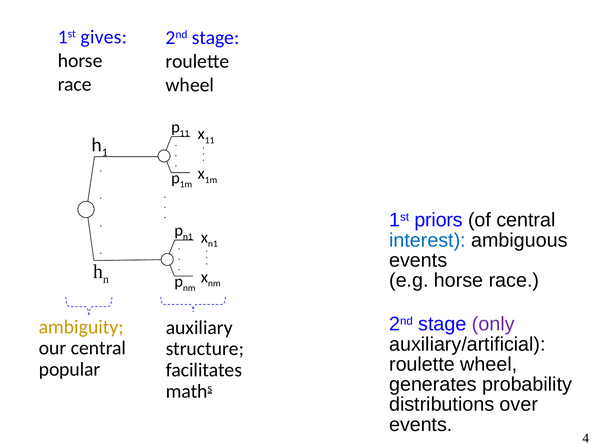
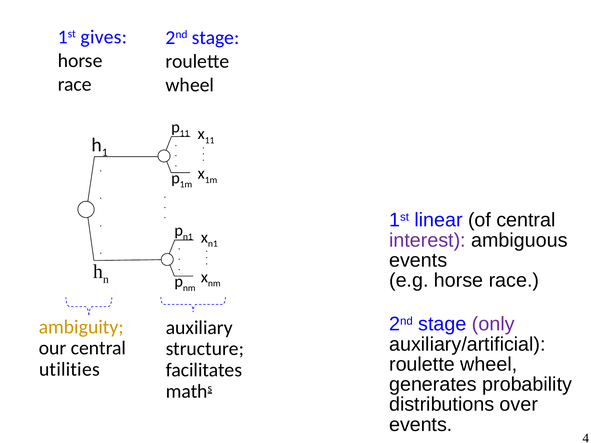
priors: priors -> linear (438, 220)
interest colour: blue -> purple (427, 240)
popular: popular -> utilities (69, 370)
